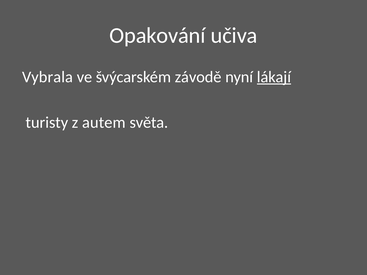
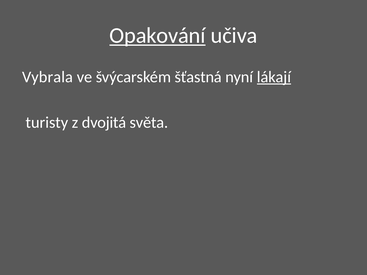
Opakování underline: none -> present (157, 36)
závodě: závodě -> šťastná (198, 77)
autem: autem -> dvojitá (104, 123)
